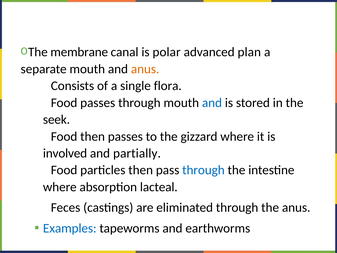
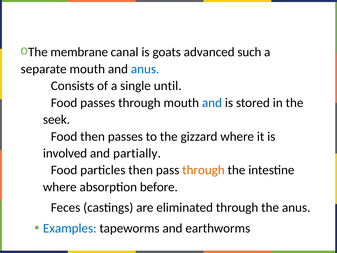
polar: polar -> goats (167, 52)
plan: plan -> such (249, 52)
anus colour: orange -> blue (145, 69)
flora: flora -> until (168, 86)
through colour: blue -> orange (203, 170)
lacteal: lacteal -> before (159, 187)
